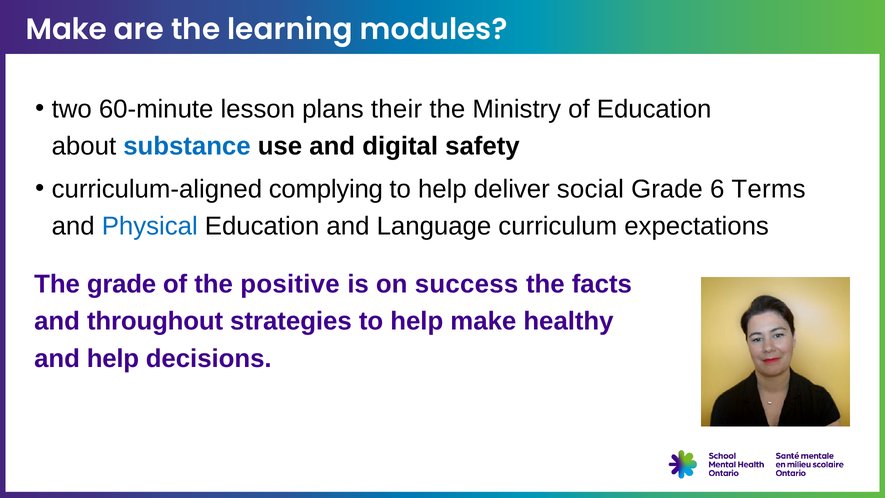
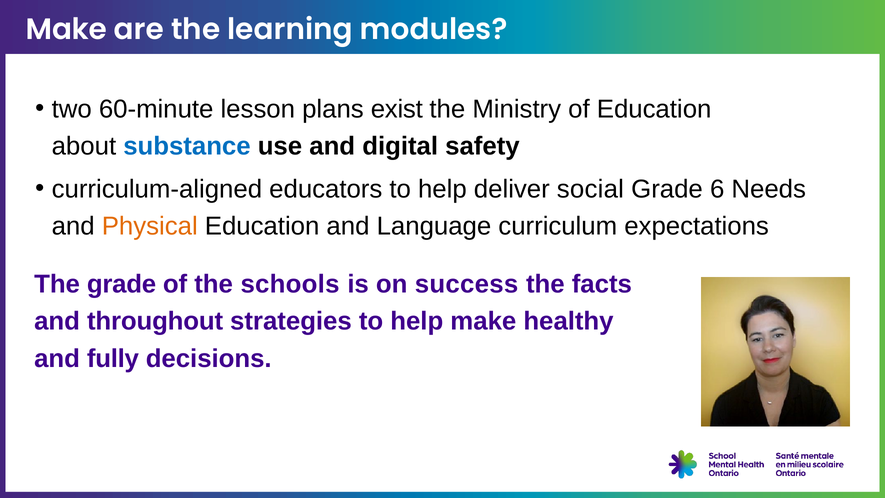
their: their -> exist (397, 109)
complying: complying -> educators (326, 189)
Terms: Terms -> Needs (769, 189)
Physical colour: blue -> orange (150, 226)
positive: positive -> schools (290, 284)
and help: help -> fully (113, 358)
